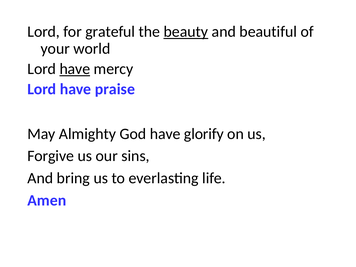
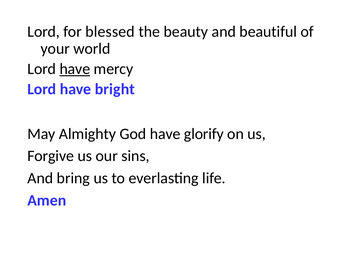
grateful: grateful -> blessed (110, 32)
beauty underline: present -> none (186, 32)
praise: praise -> bright (115, 89)
